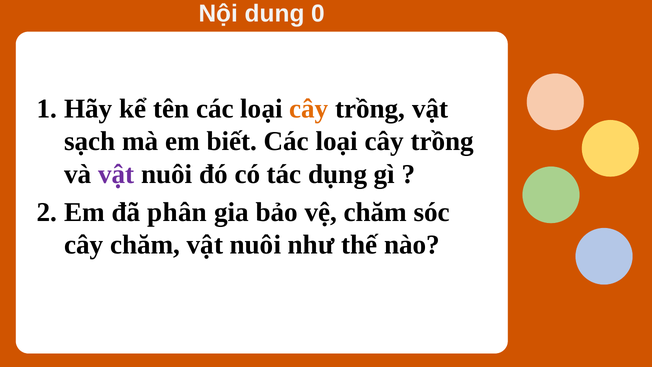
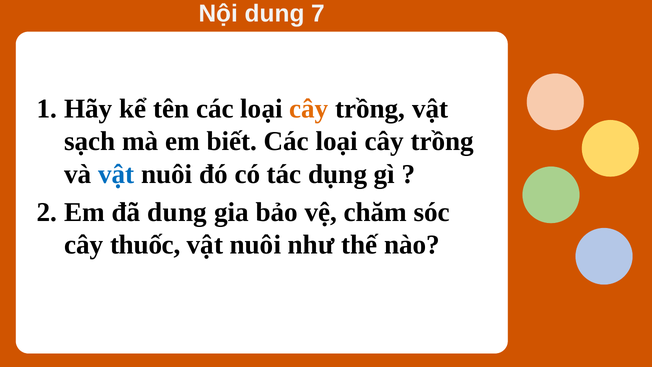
0: 0 -> 7 (318, 14)
vật colour: purple -> blue (116, 174)
đã phân: phân -> dung (177, 212)
cây chăm: chăm -> thuốc (145, 245)
